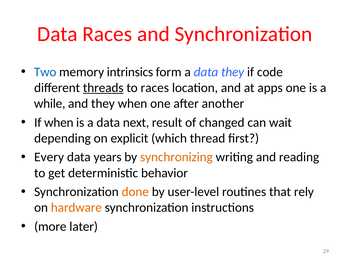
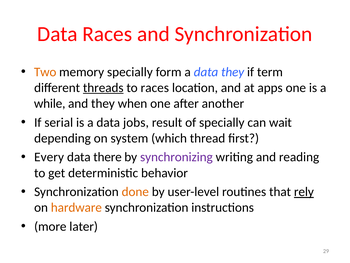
Two colour: blue -> orange (45, 72)
memory intrinsics: intrinsics -> specially (130, 72)
code: code -> term (270, 72)
If when: when -> serial (59, 122)
next: next -> jobs (136, 122)
of changed: changed -> specially (222, 122)
explicit: explicit -> system (129, 138)
years: years -> there (108, 157)
synchronizing colour: orange -> purple (176, 157)
rely underline: none -> present (304, 191)
